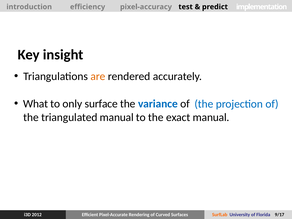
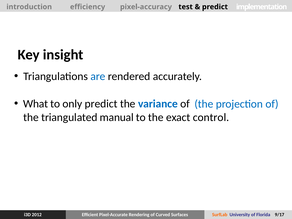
are colour: orange -> blue (98, 76)
only surface: surface -> predict (101, 104)
exact manual: manual -> control (211, 117)
